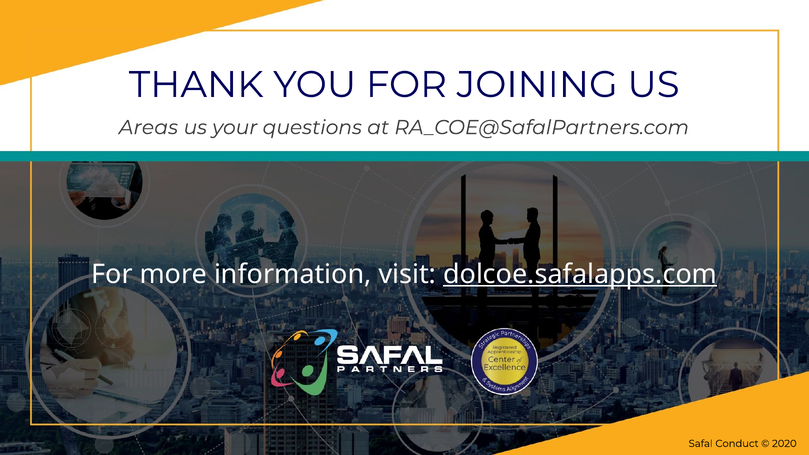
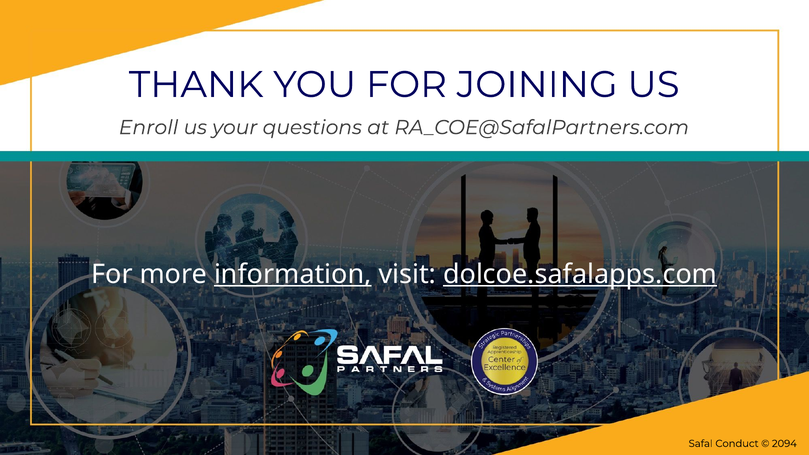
Areas: Areas -> Enroll (149, 127)
information underline: none -> present (293, 274)
2020: 2020 -> 2094 (784, 444)
